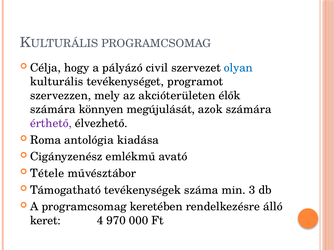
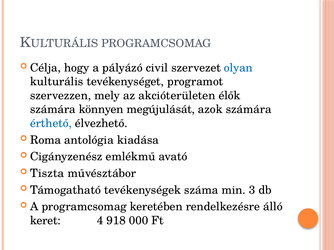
érthető colour: purple -> blue (51, 124)
Tétele: Tétele -> Tiszta (47, 174)
970: 970 -> 918 (116, 221)
